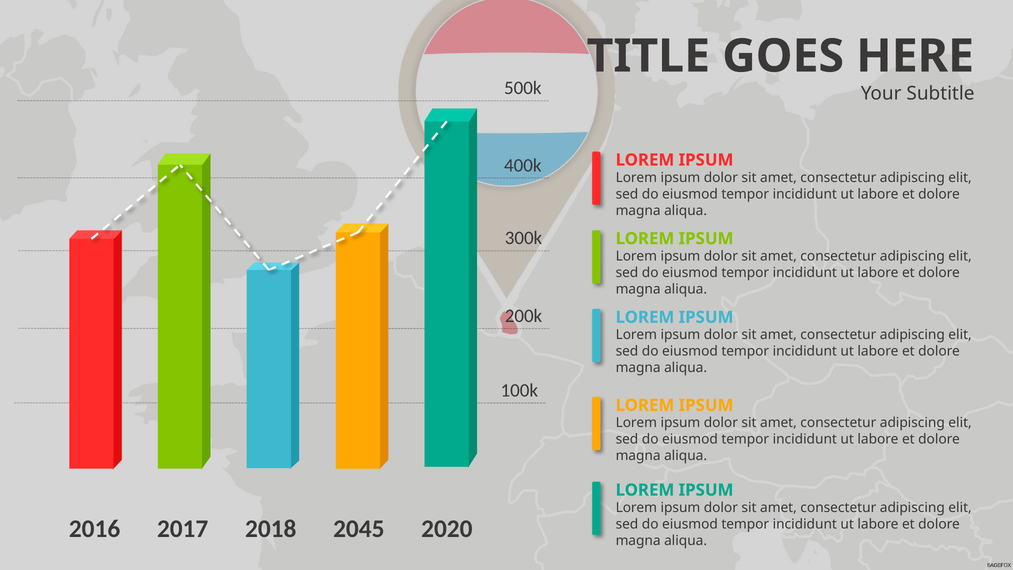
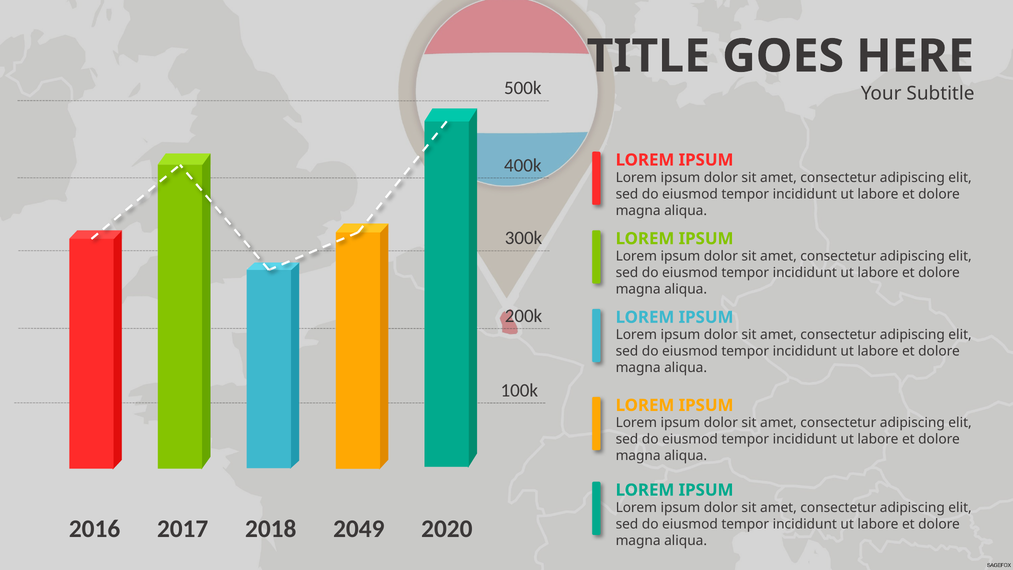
2045: 2045 -> 2049 (359, 528)
